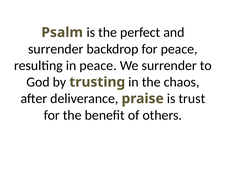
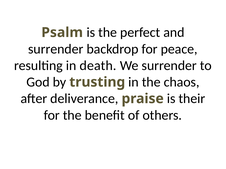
in peace: peace -> death (98, 66)
trust: trust -> their (192, 99)
